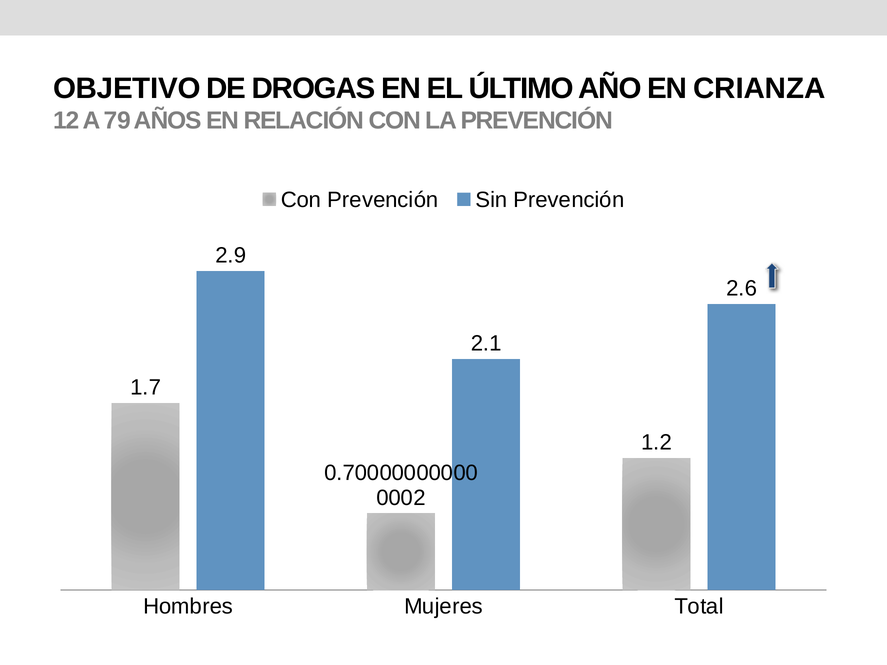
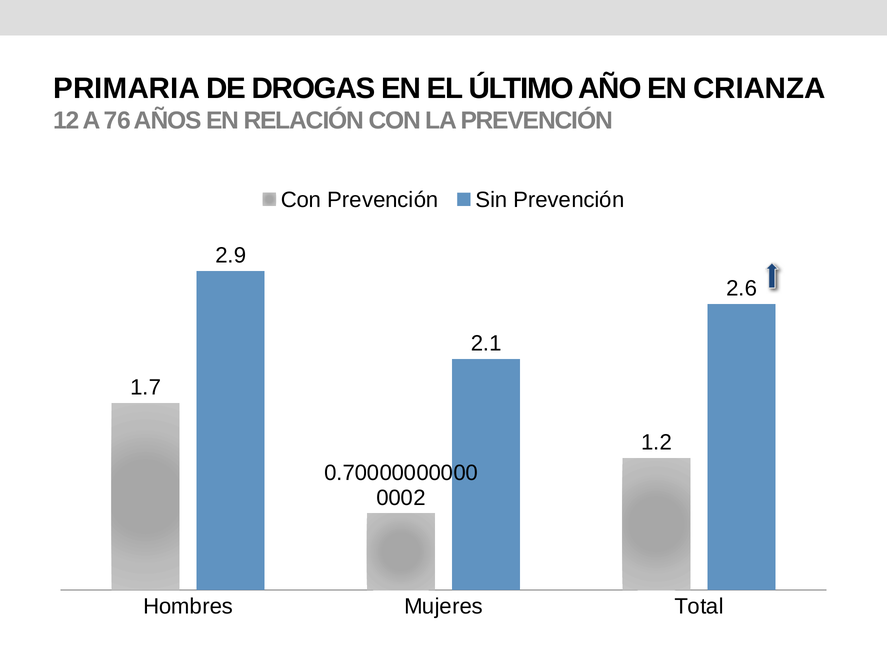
OBJETIVO: OBJETIVO -> PRIMARIA (127, 89)
79: 79 -> 76 (117, 121)
